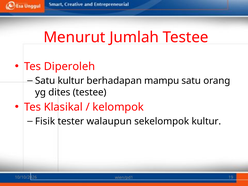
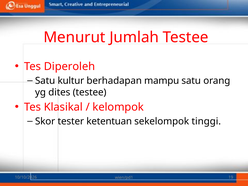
Fisik: Fisik -> Skor (45, 121)
walaupun: walaupun -> ketentuan (109, 121)
sekelompok kultur: kultur -> tinggi (206, 121)
